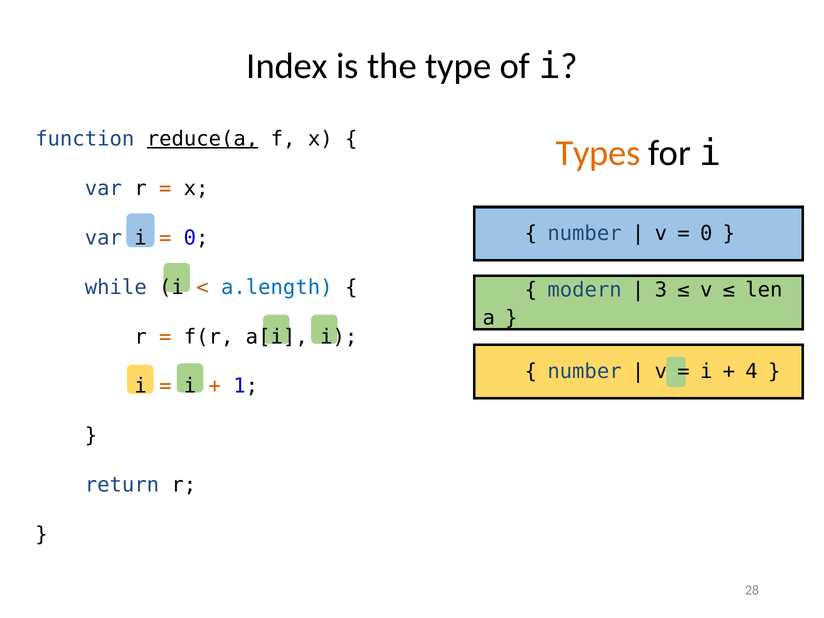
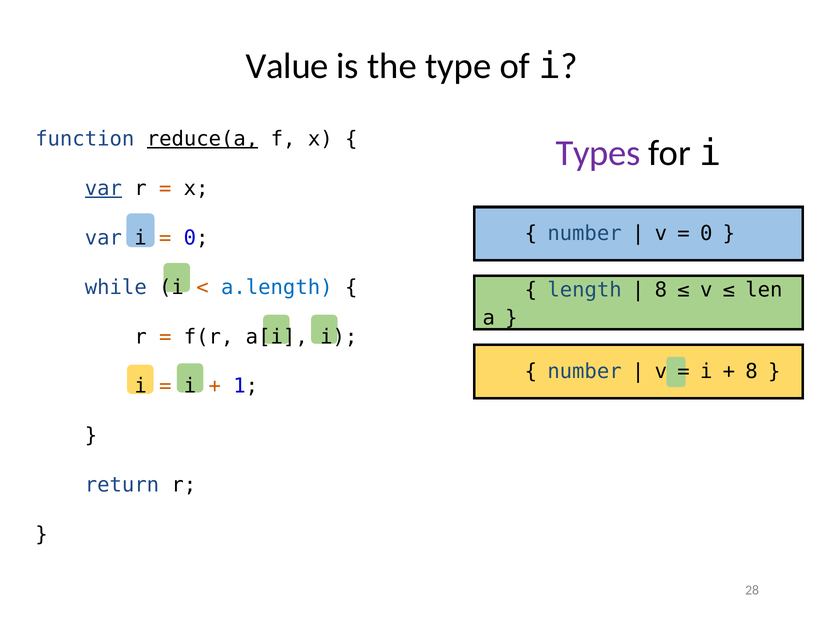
Index: Index -> Value (287, 66)
Types colour: orange -> purple (598, 153)
var underline: none -> present (103, 188)
modern: modern -> length (585, 290)
3: 3 -> 8 (661, 290)
4: 4 -> 8 (752, 371)
